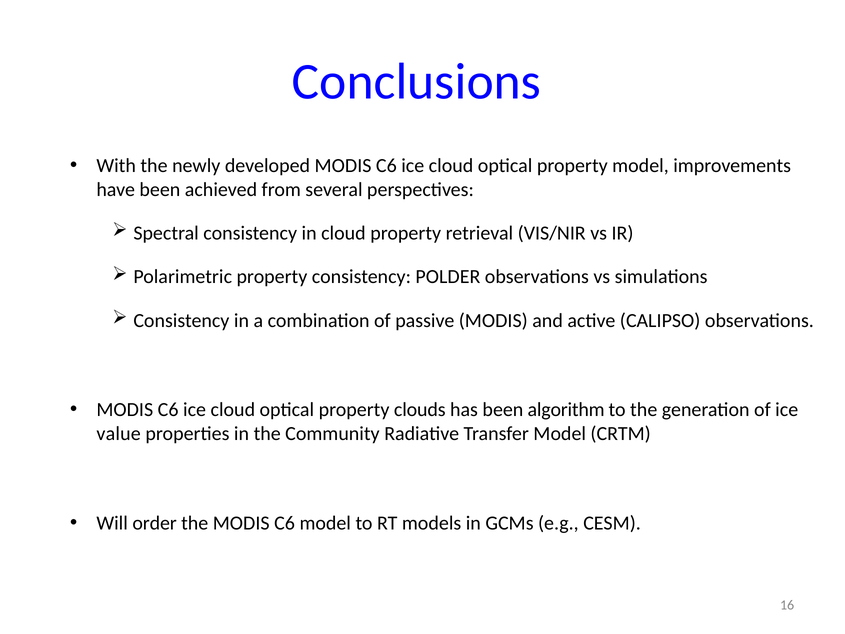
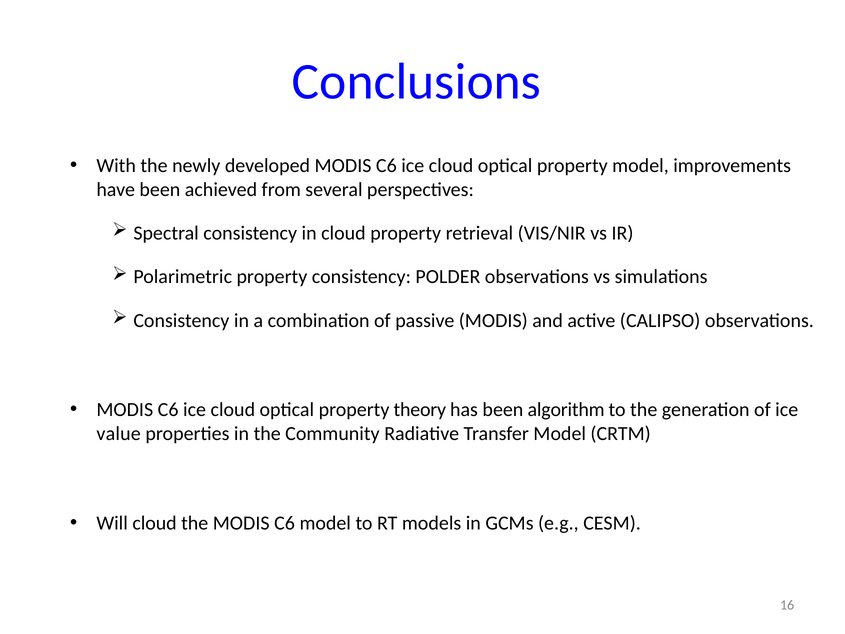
clouds: clouds -> theory (420, 410)
Will order: order -> cloud (155, 523)
